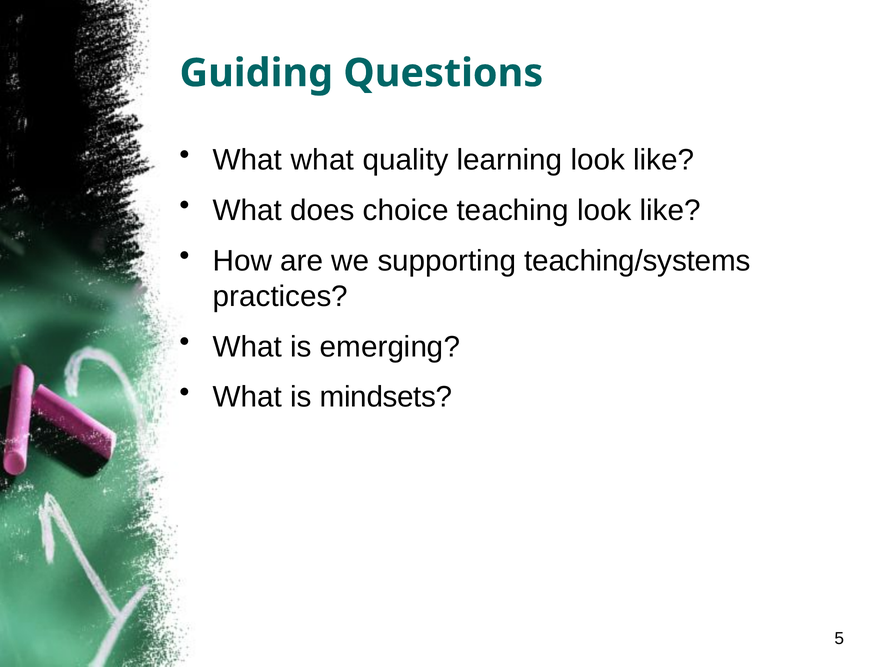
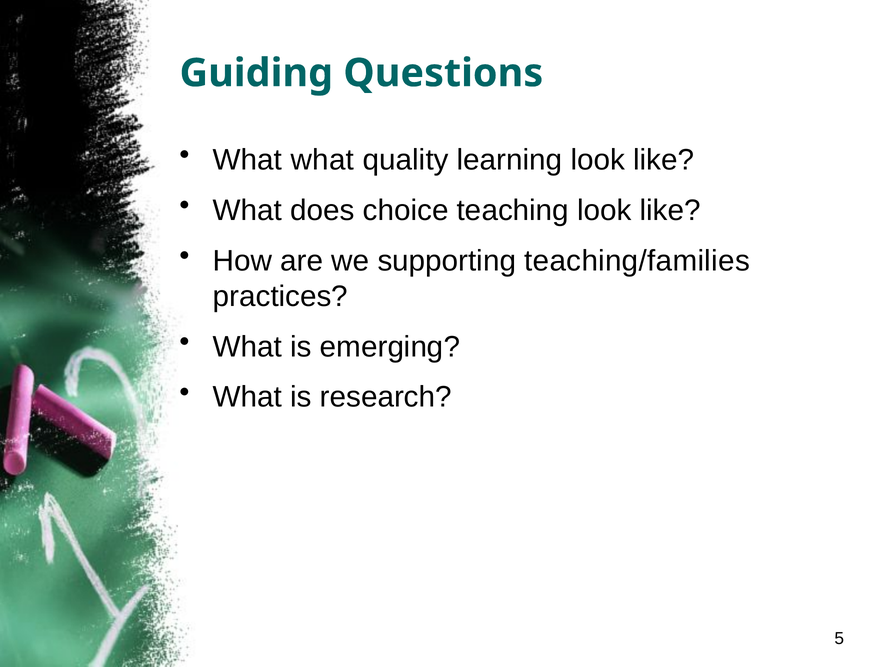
teaching/systems: teaching/systems -> teaching/families (637, 261)
mindsets: mindsets -> research (386, 397)
